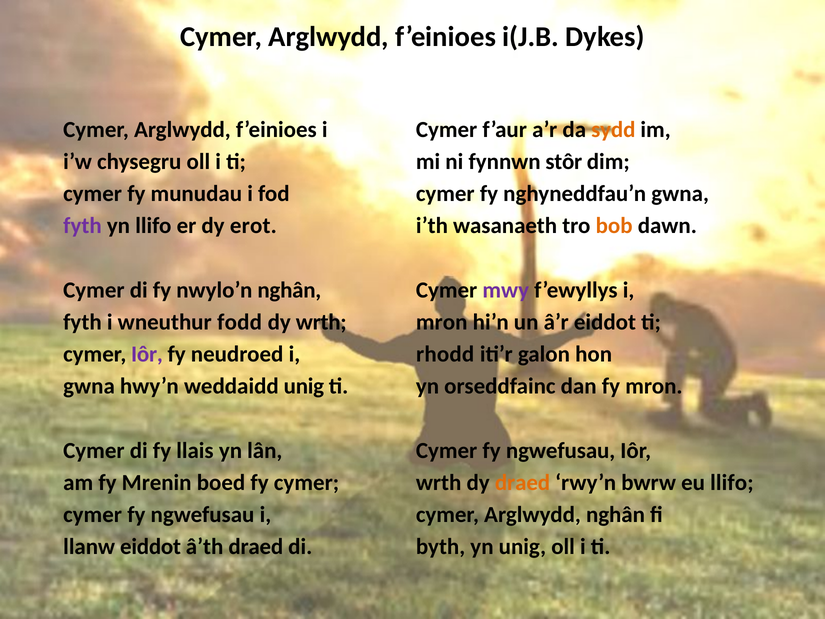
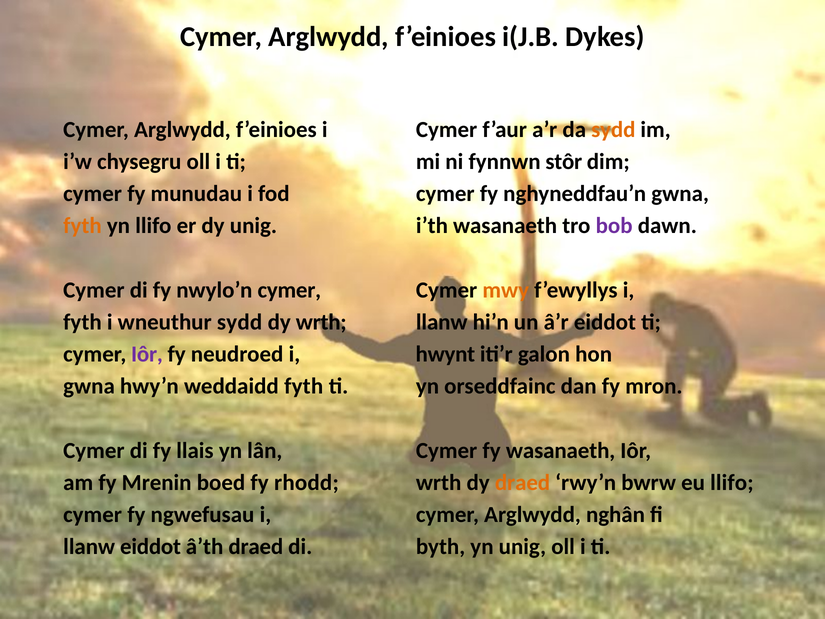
fyth colour: purple -> orange (82, 226)
dy erot: erot -> unig (253, 226)
bob colour: orange -> purple (614, 226)
nwylo’n nghân: nghân -> cymer (289, 290)
mwy colour: purple -> orange (506, 290)
wneuthur fodd: fodd -> sydd (240, 322)
mron: mron -> llanw (442, 322)
rhodd: rhodd -> hwynt (445, 354)
weddaidd unig: unig -> fyth (304, 386)
ngwefusau: ngwefusau -> wasanaeth (561, 450)
fy cymer: cymer -> rhodd (306, 482)
